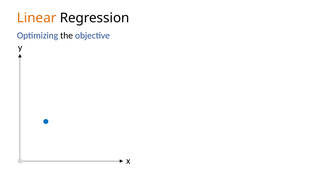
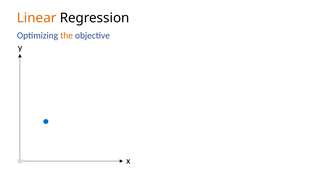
the colour: black -> orange (67, 36)
